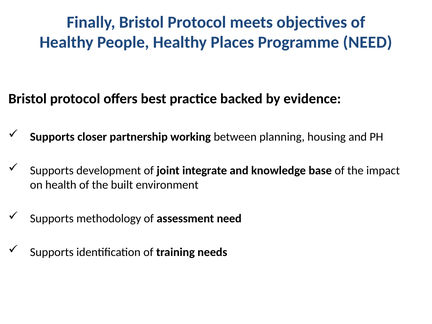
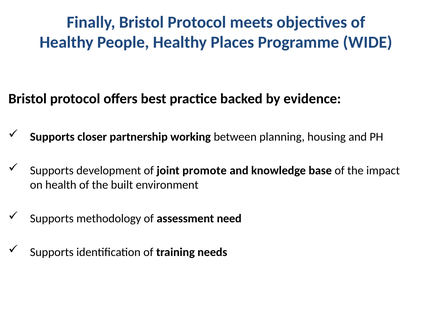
Programme NEED: NEED -> WIDE (368, 42)
integrate: integrate -> promote (205, 171)
